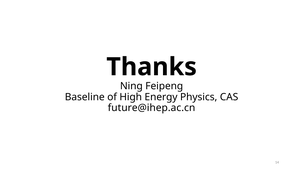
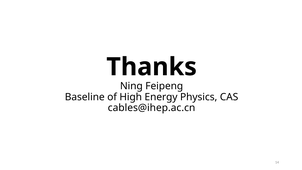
future@ihep.ac.cn: future@ihep.ac.cn -> cables@ihep.ac.cn (152, 108)
